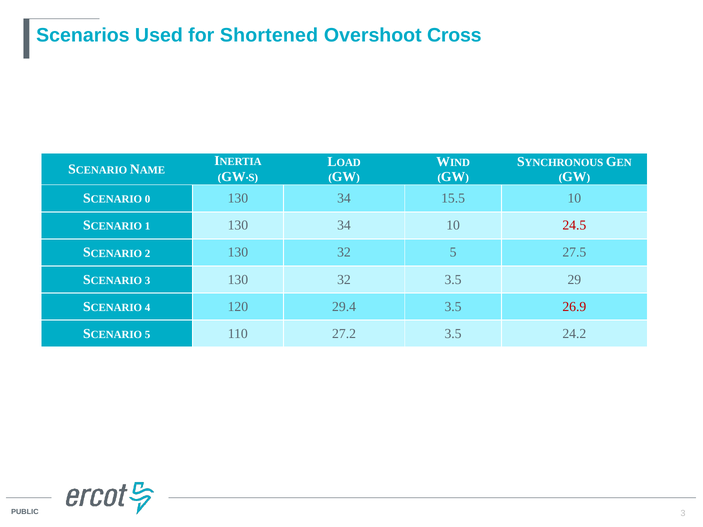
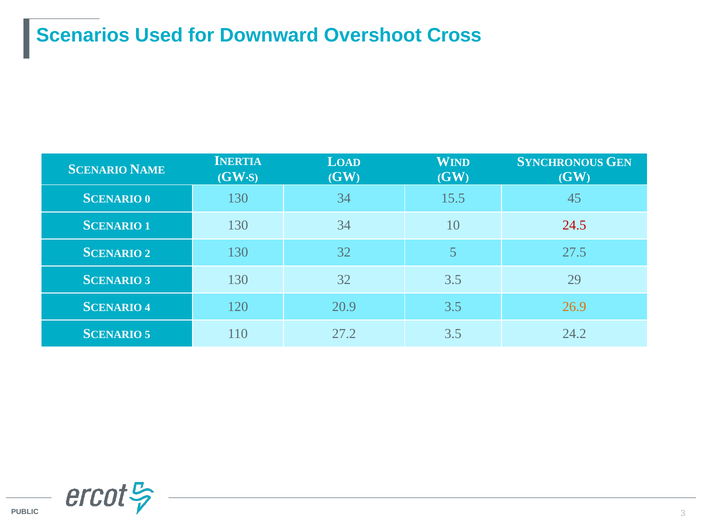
Shortened: Shortened -> Downward (269, 35)
15.5 10: 10 -> 45 (574, 199)
29.4: 29.4 -> 20.9 (344, 307)
26.9 colour: red -> orange (574, 307)
